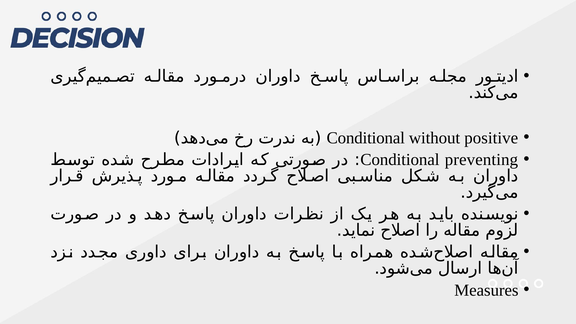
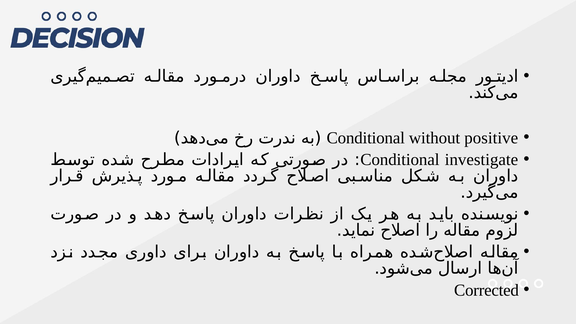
preventing: preventing -> investigate (481, 160)
Measures: Measures -> Corrected (486, 290)
